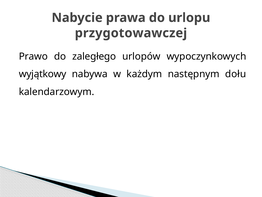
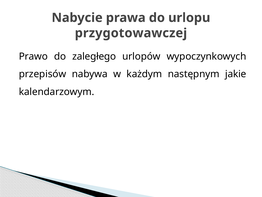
wyjątkowy: wyjątkowy -> przepisów (43, 74)
dołu: dołu -> jakie (236, 74)
